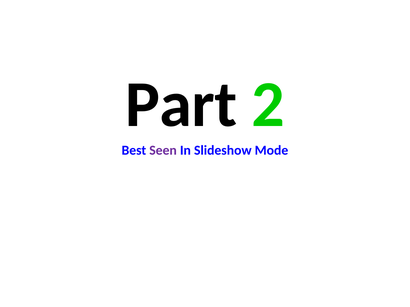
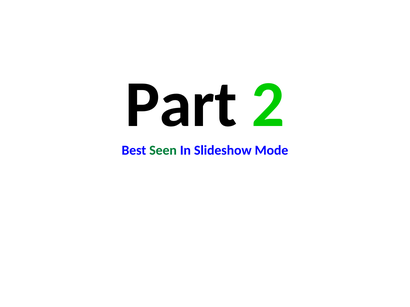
Seen colour: purple -> green (163, 150)
